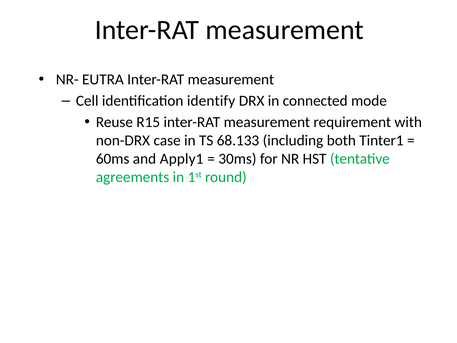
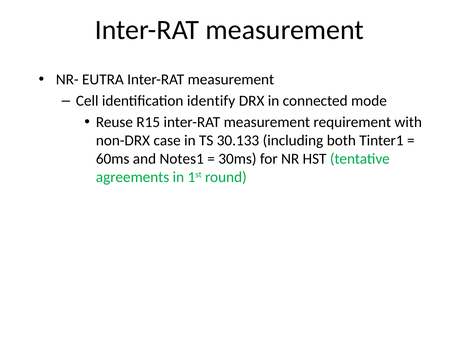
68.133: 68.133 -> 30.133 (238, 140)
Apply1: Apply1 -> Notes1 (182, 159)
